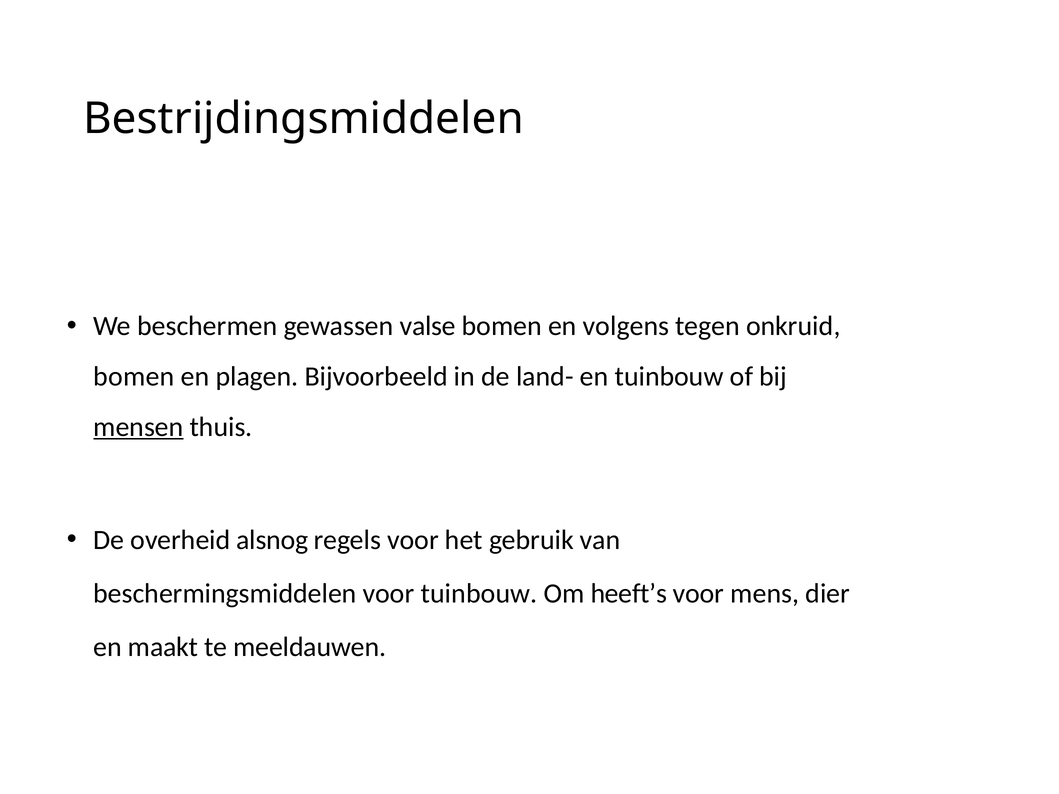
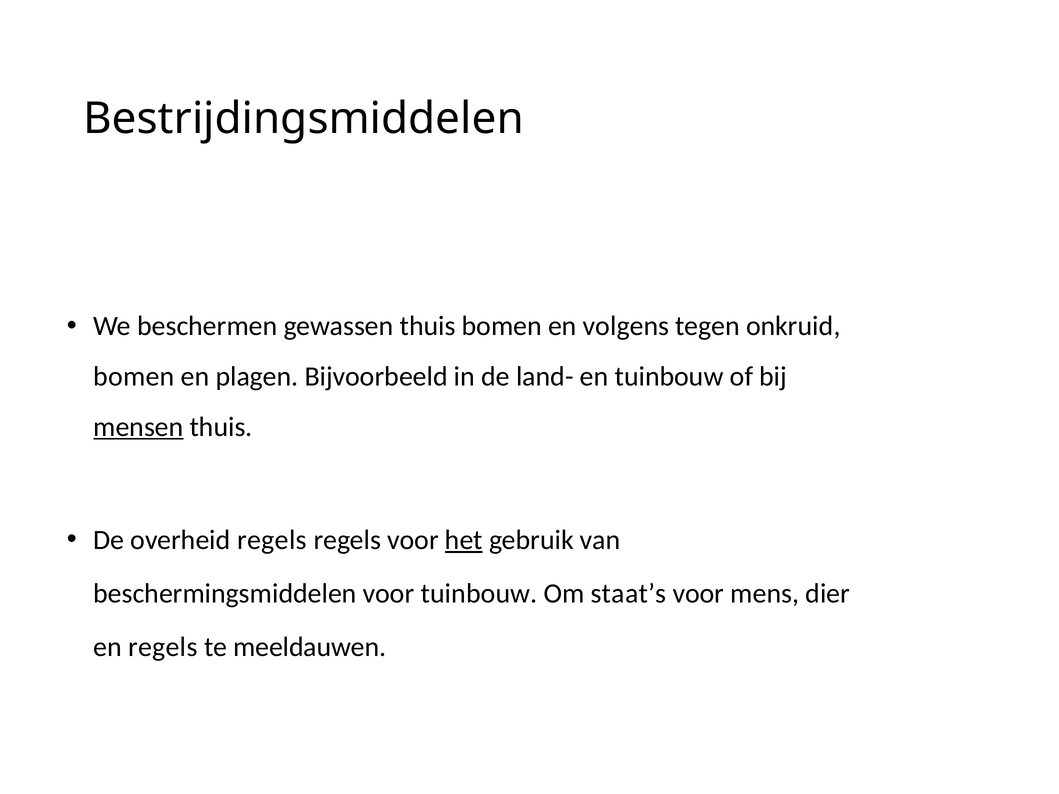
gewassen valse: valse -> thuis (428, 326)
overheid alsnog: alsnog -> regels (272, 540)
het underline: none -> present (464, 540)
heeft’s: heeft’s -> staat’s (628, 594)
en maakt: maakt -> regels (163, 647)
